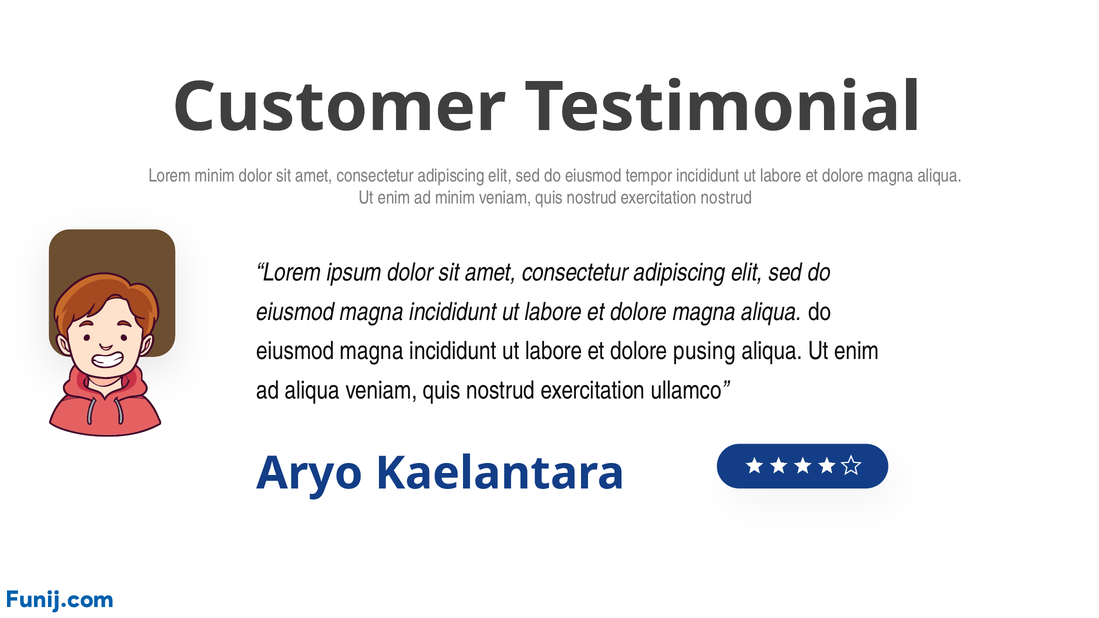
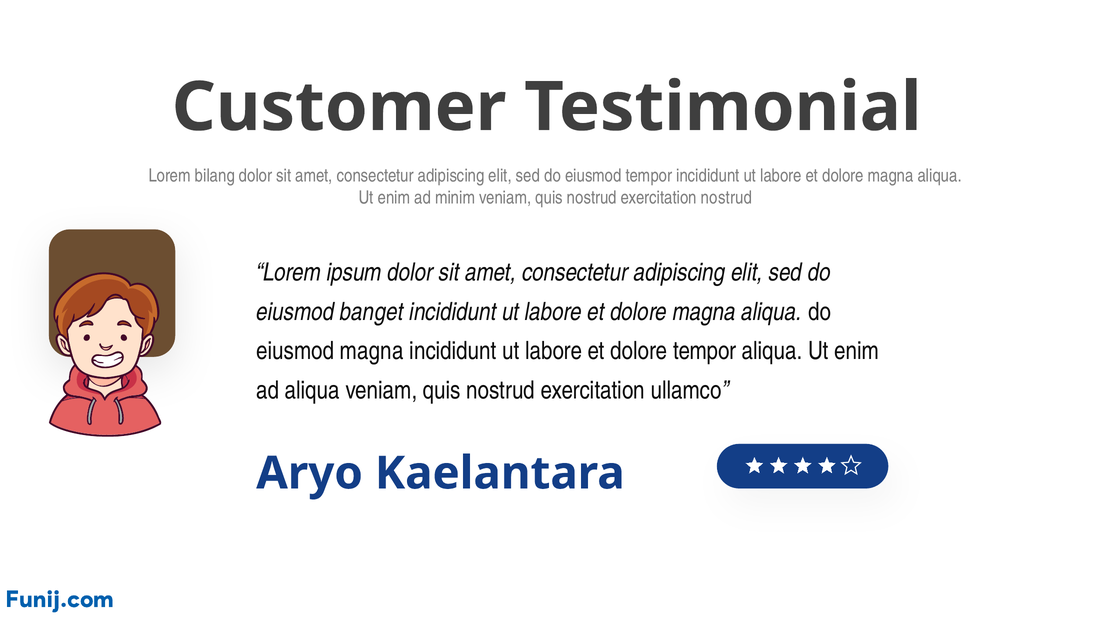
Lorem minim: minim -> bilang (215, 176)
magna: magna -> banget (372, 312)
dolore pusing: pusing -> tempor (705, 351)
